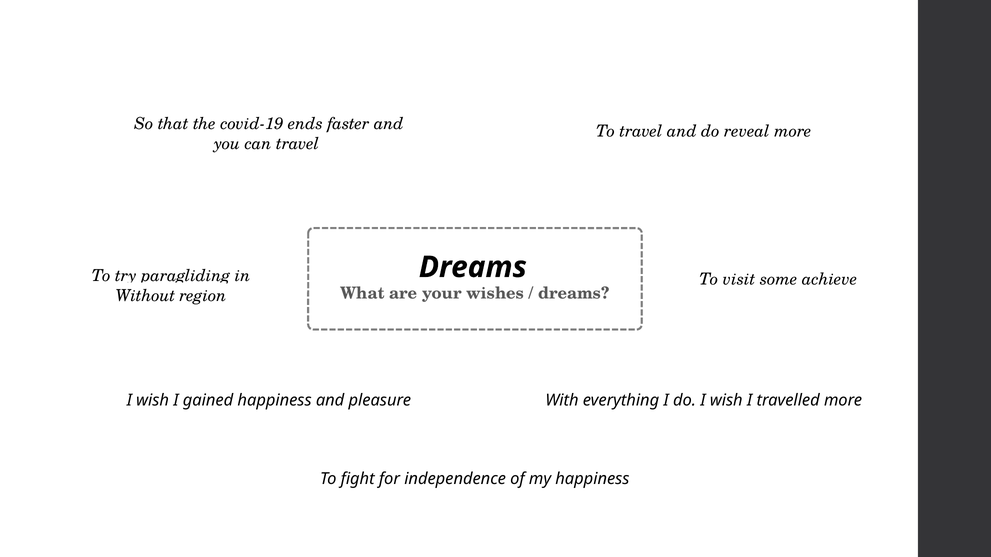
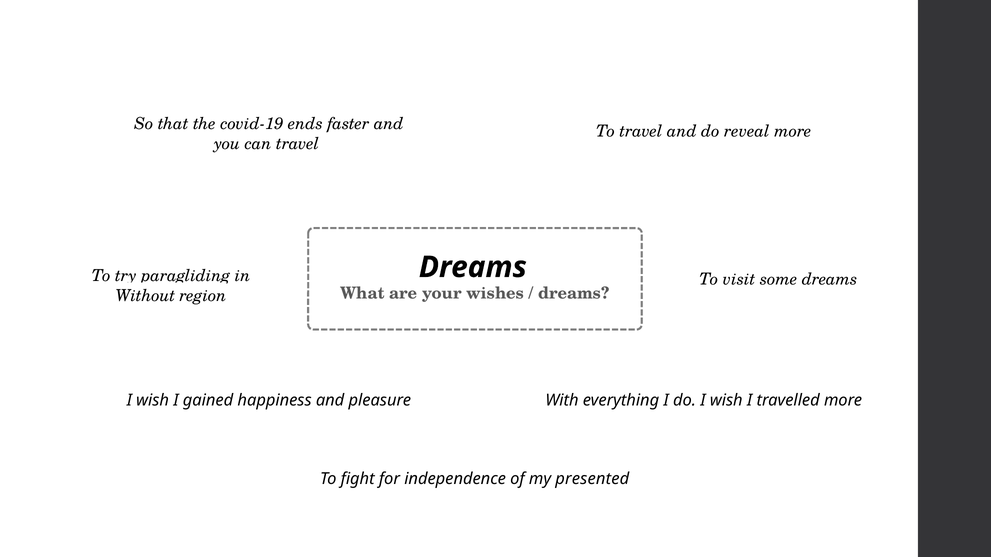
some achieve: achieve -> dreams (830, 280)
my happiness: happiness -> presented (592, 479)
